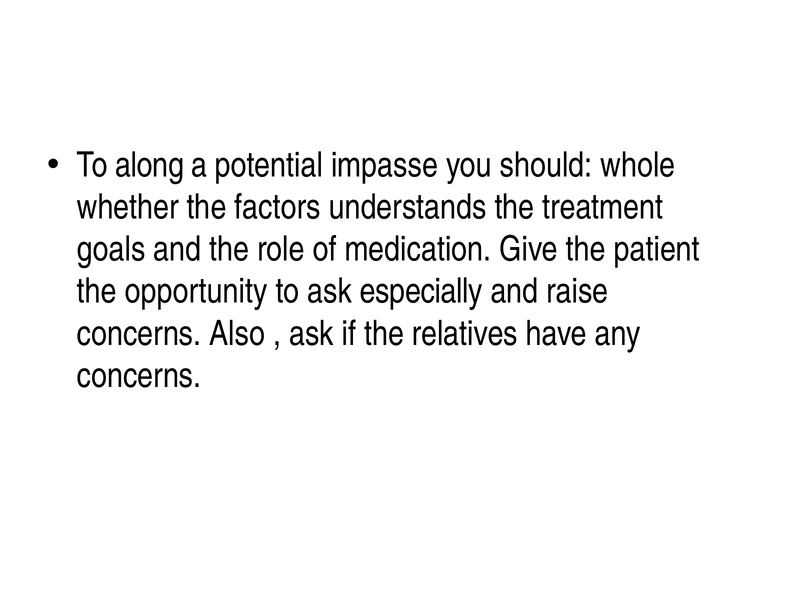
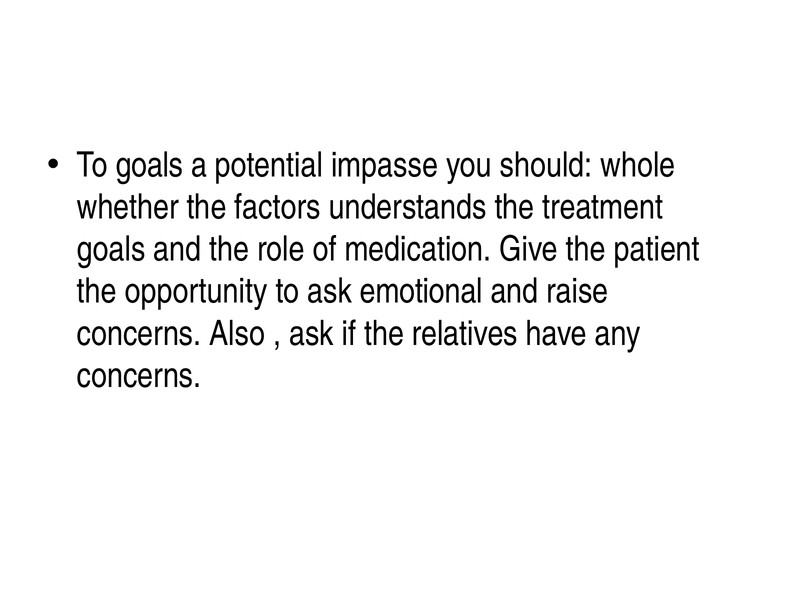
To along: along -> goals (150, 165)
especially: especially -> emotional (421, 291)
